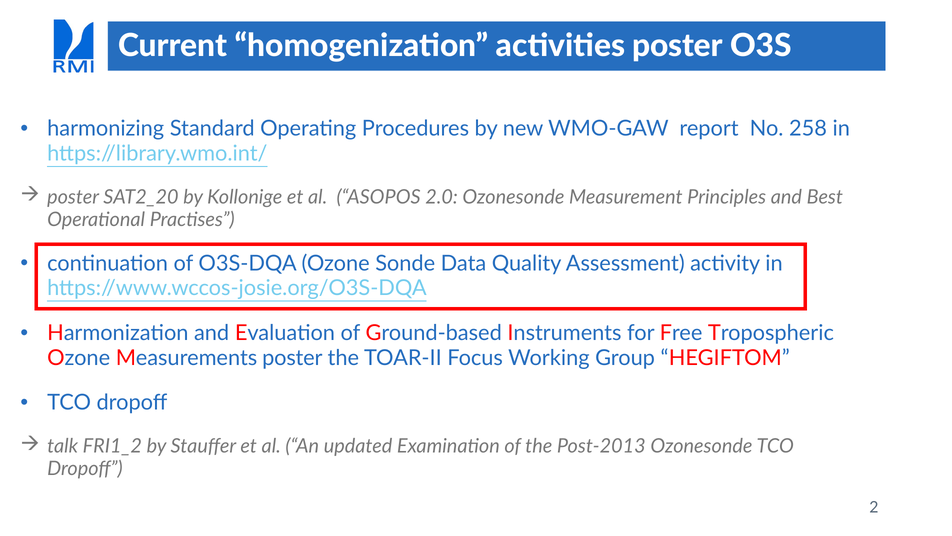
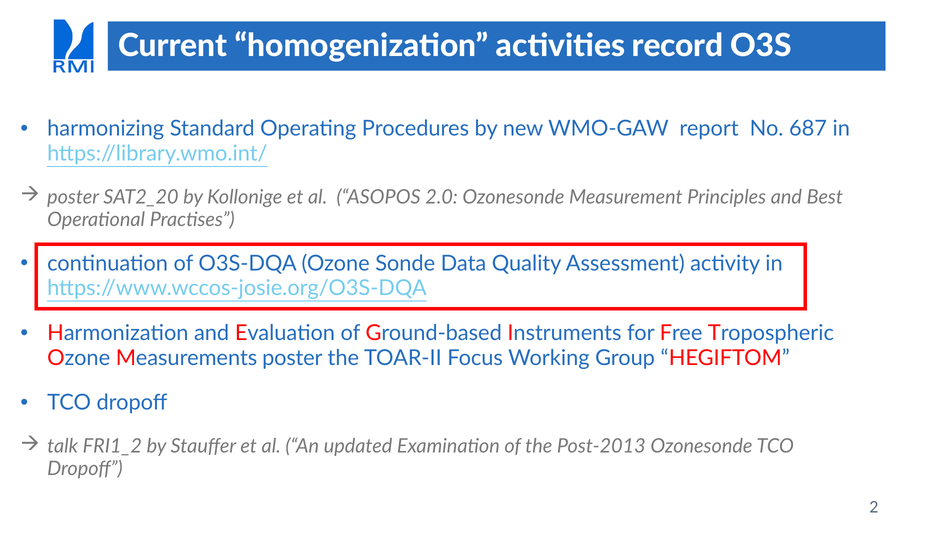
activities poster: poster -> record (678, 46)
258: 258 -> 687 (808, 128)
